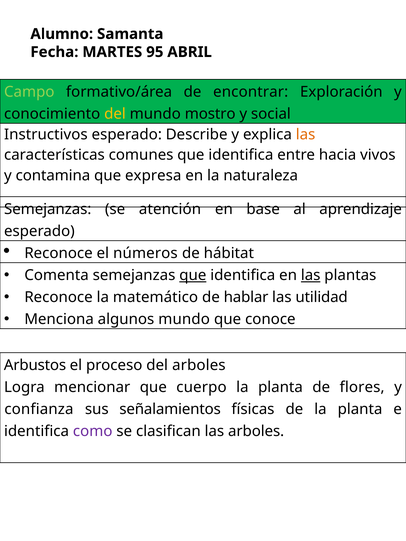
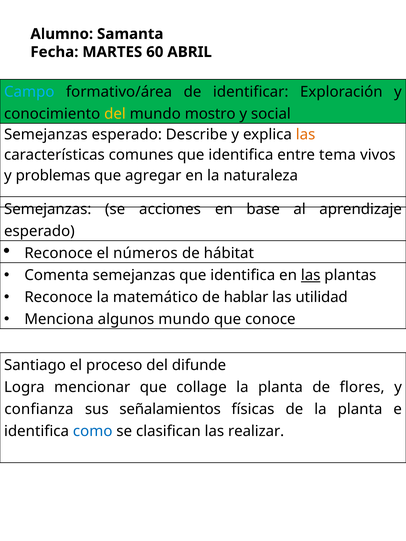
95: 95 -> 60 (155, 52)
Campo colour: light green -> light blue (29, 92)
encontrar: encontrar -> identificar (251, 92)
Instructivos: Instructivos -> Semejanzas (46, 134)
hacia: hacia -> tema (337, 155)
contamina: contamina -> problemas (53, 176)
expresa: expresa -> agregar (153, 176)
atención: atención -> acciones (170, 209)
que underline: present -> none (193, 275)
Arbustos: Arbustos -> Santiago (35, 366)
del arboles: arboles -> difunde (199, 366)
cuerpo: cuerpo -> collage (202, 388)
como colour: purple -> blue (93, 432)
las arboles: arboles -> realizar (256, 432)
